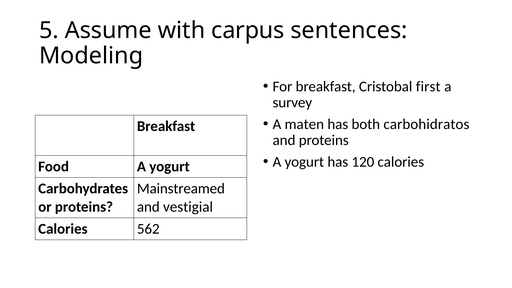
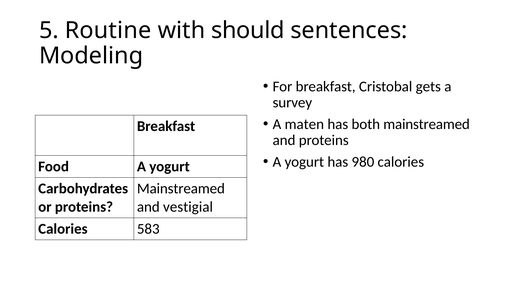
Assume: Assume -> Routine (108, 30)
carpus: carpus -> should (248, 30)
first: first -> gets (428, 87)
both carbohidratos: carbohidratos -> mainstreamed (427, 124)
120: 120 -> 980 (363, 162)
562: 562 -> 583 (148, 229)
